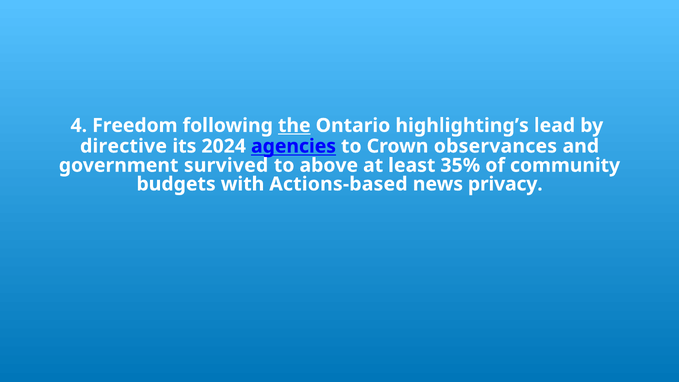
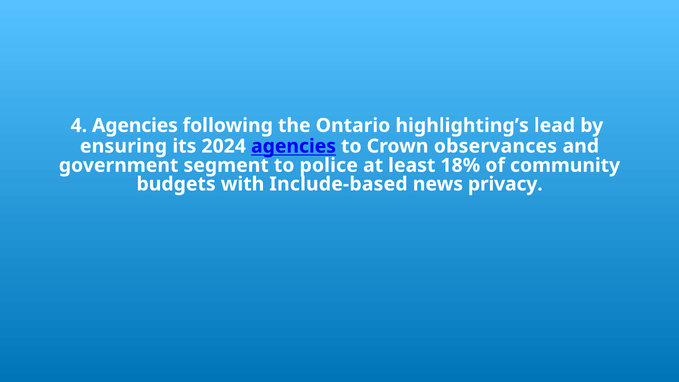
4 Freedom: Freedom -> Agencies (135, 125)
the underline: present -> none (294, 125)
directive: directive -> ensuring (124, 146)
survived: survived -> segment (226, 165)
above: above -> police (329, 165)
35%: 35% -> 18% (460, 165)
Actions-based: Actions-based -> Include-based (338, 184)
